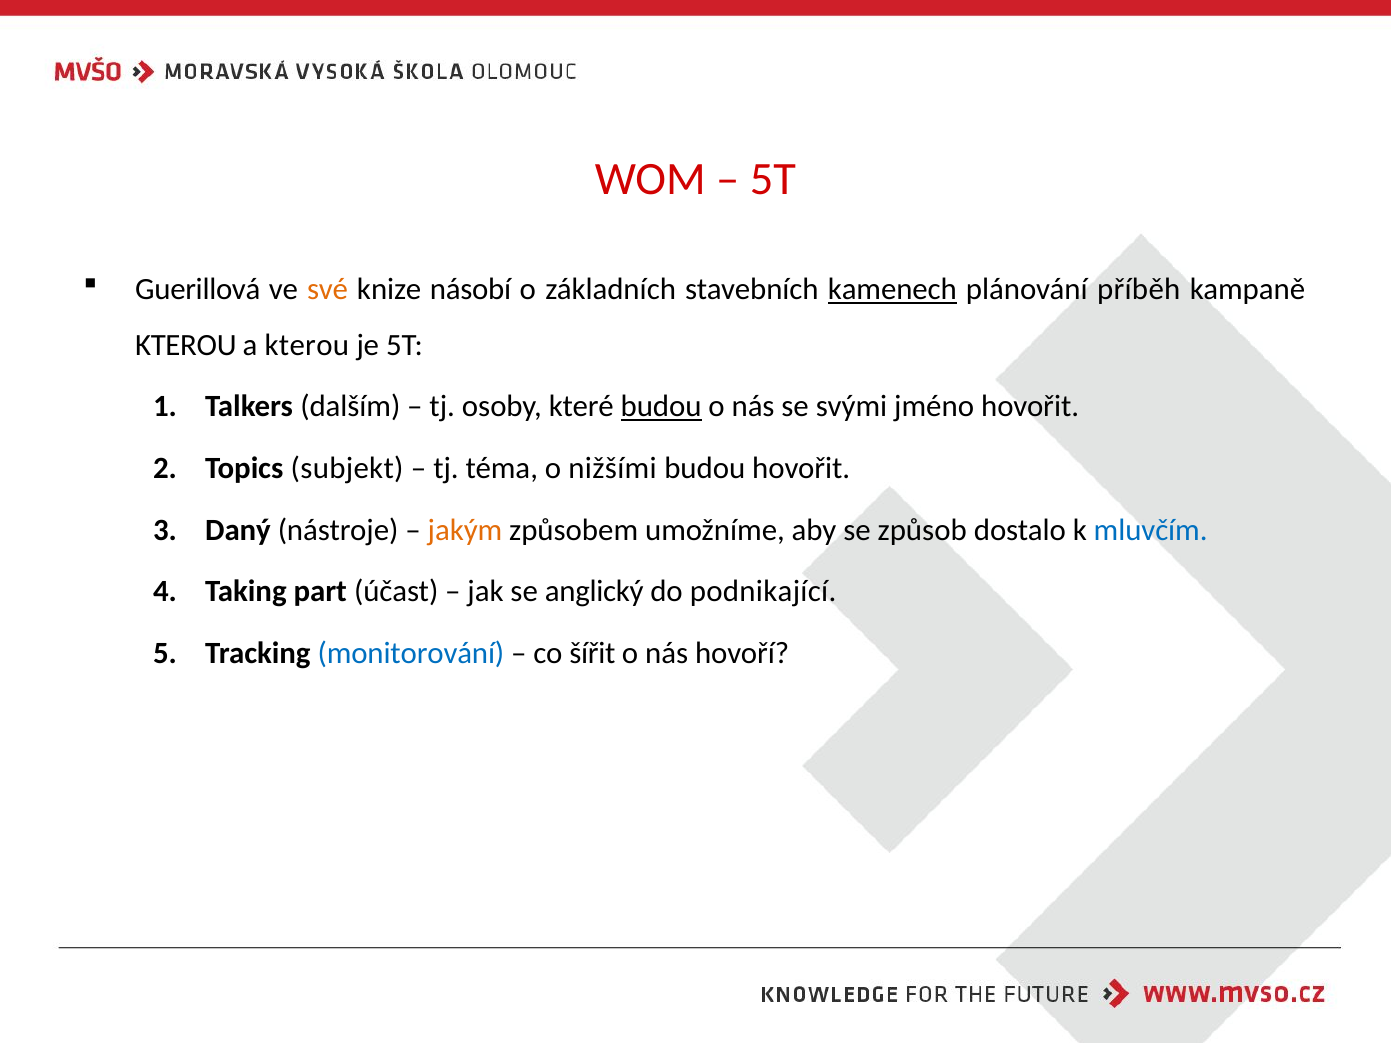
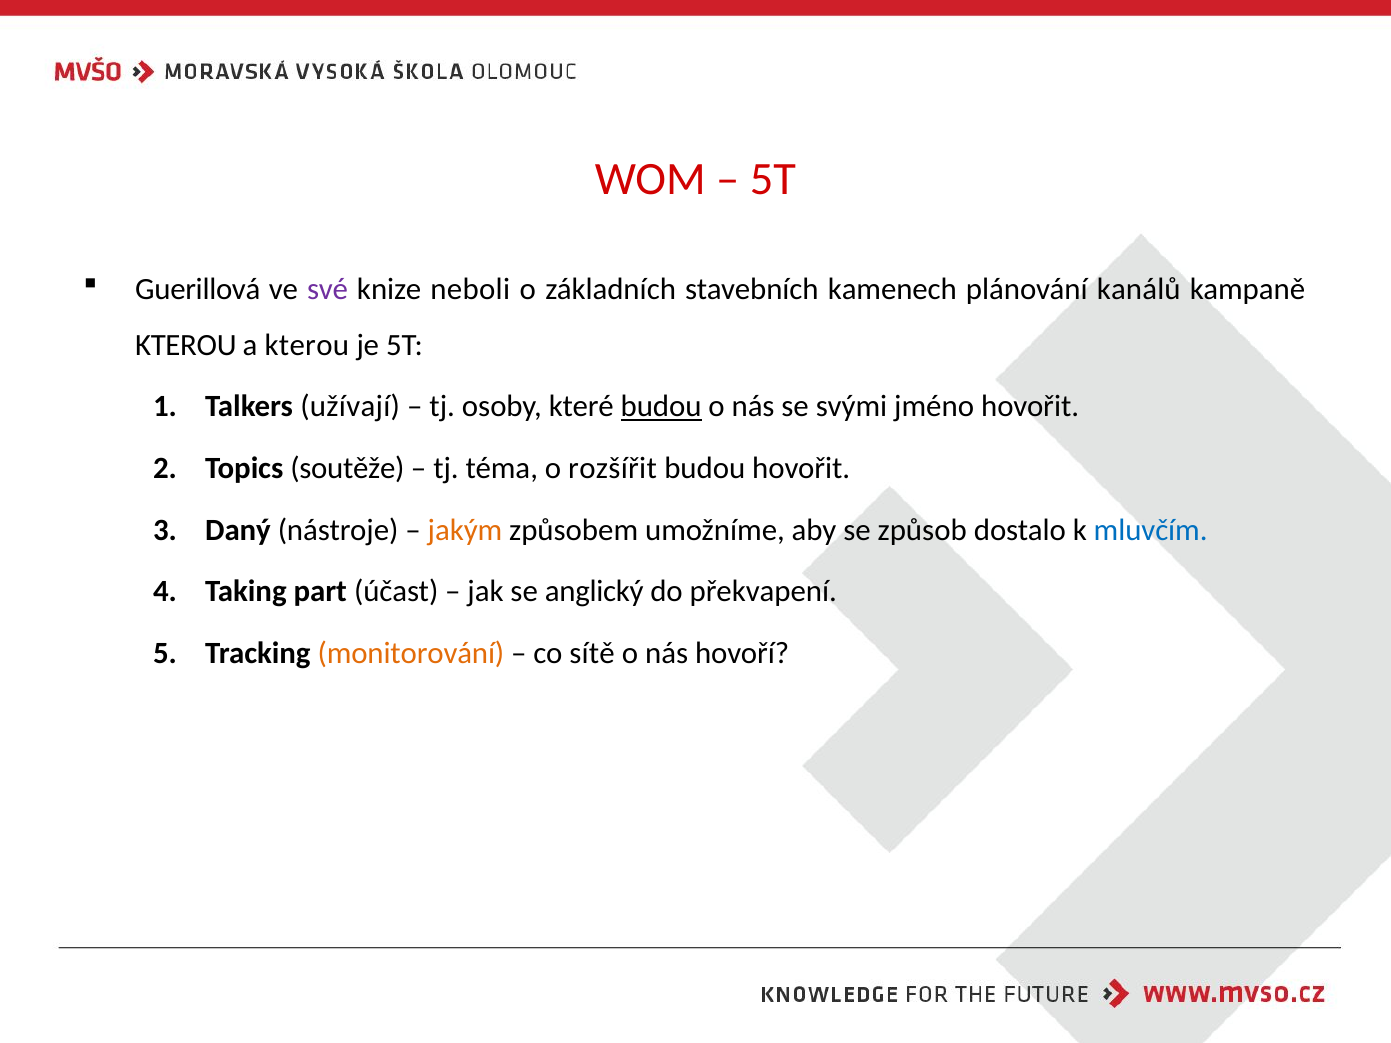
své colour: orange -> purple (328, 290)
násobí: násobí -> neboli (470, 290)
kamenech underline: present -> none (892, 290)
příběh: příběh -> kanálů (1139, 290)
dalším: dalším -> užívají (350, 407)
subjekt: subjekt -> soutěže (347, 468)
nižšími: nižšími -> rozšířit (613, 468)
podnikající: podnikající -> překvapení (763, 592)
monitorování colour: blue -> orange (411, 654)
šířit: šířit -> sítě (592, 654)
